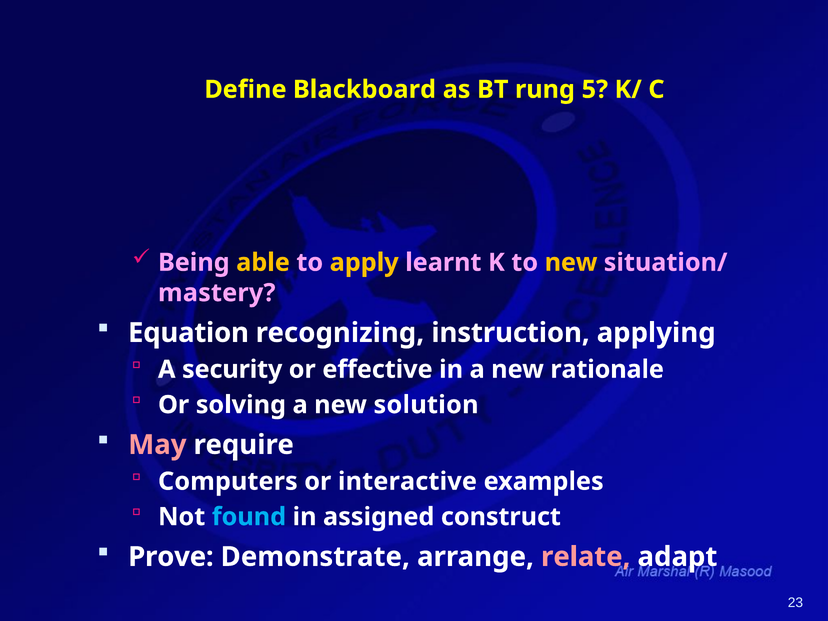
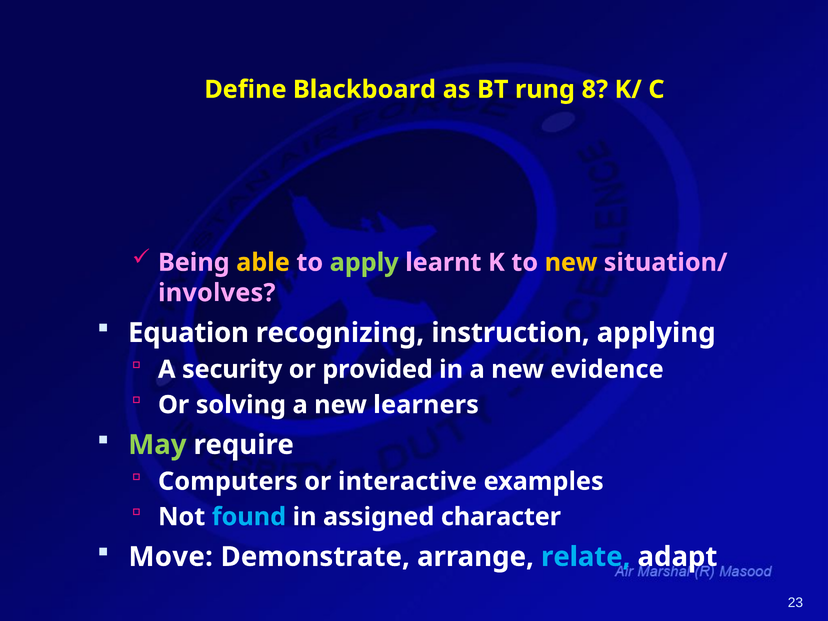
5: 5 -> 8 (595, 90)
apply colour: yellow -> light green (364, 263)
mastery: mastery -> involves (217, 293)
effective: effective -> provided (378, 369)
rationale: rationale -> evidence (607, 369)
solution: solution -> learners (426, 405)
May colour: pink -> light green (157, 445)
construct: construct -> character (501, 517)
Prove: Prove -> Move (171, 557)
relate colour: pink -> light blue (586, 557)
